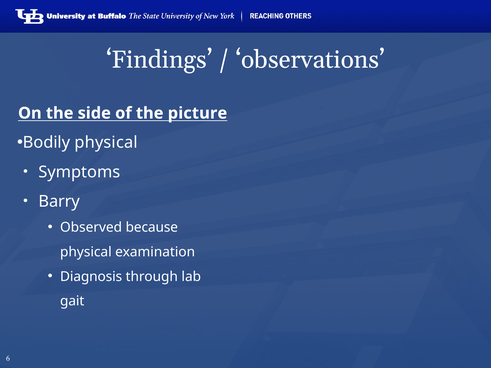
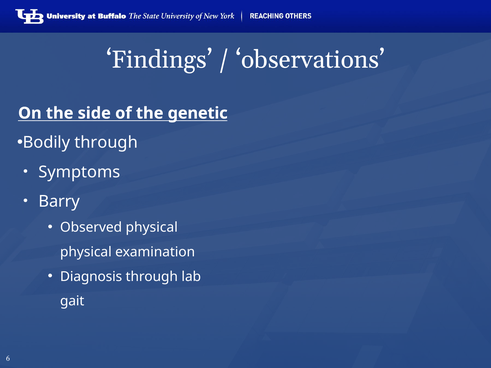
picture: picture -> genetic (198, 113)
Bodily physical: physical -> through (106, 143)
Observed because: because -> physical (152, 228)
